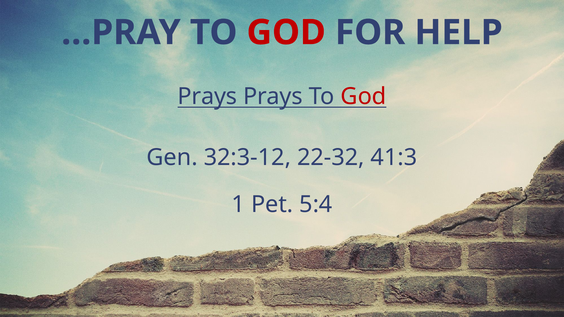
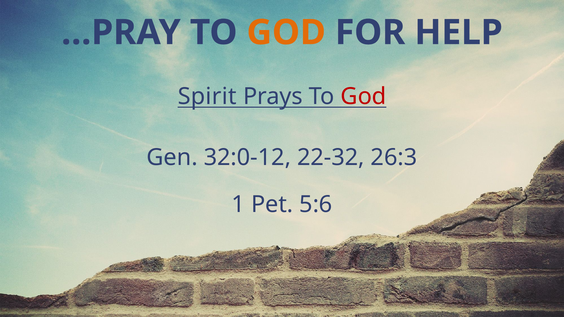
GOD colour: red -> orange (286, 33)
Prays: Prays -> Spirit (207, 97)
32:3-12: 32:3-12 -> 32:0-12 (247, 158)
41:3: 41:3 -> 26:3 (394, 158)
5:4: 5:4 -> 5:6 (316, 205)
